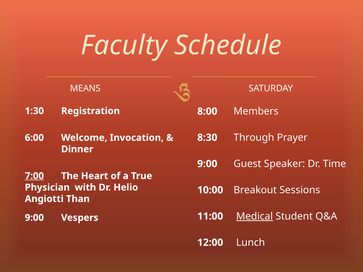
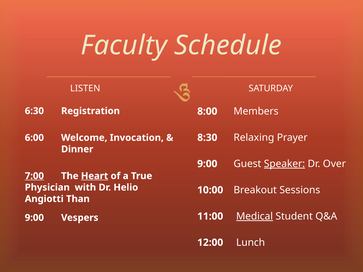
MEANS: MEANS -> LISTEN (85, 88)
1:30: 1:30 -> 6:30 (34, 111)
Through: Through -> Relaxing (254, 138)
Speaker underline: none -> present (284, 164)
Time: Time -> Over (334, 164)
Heart underline: none -> present (95, 176)
